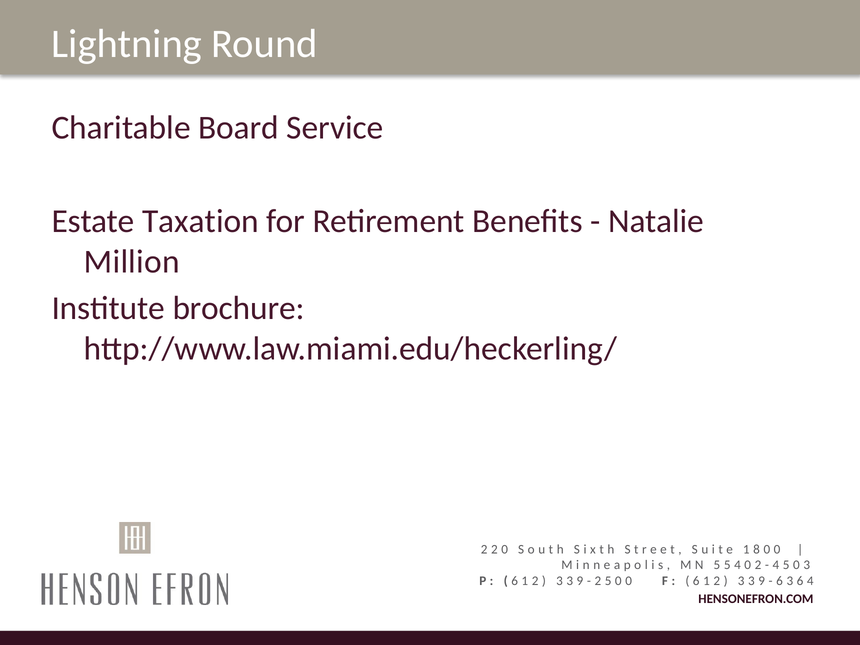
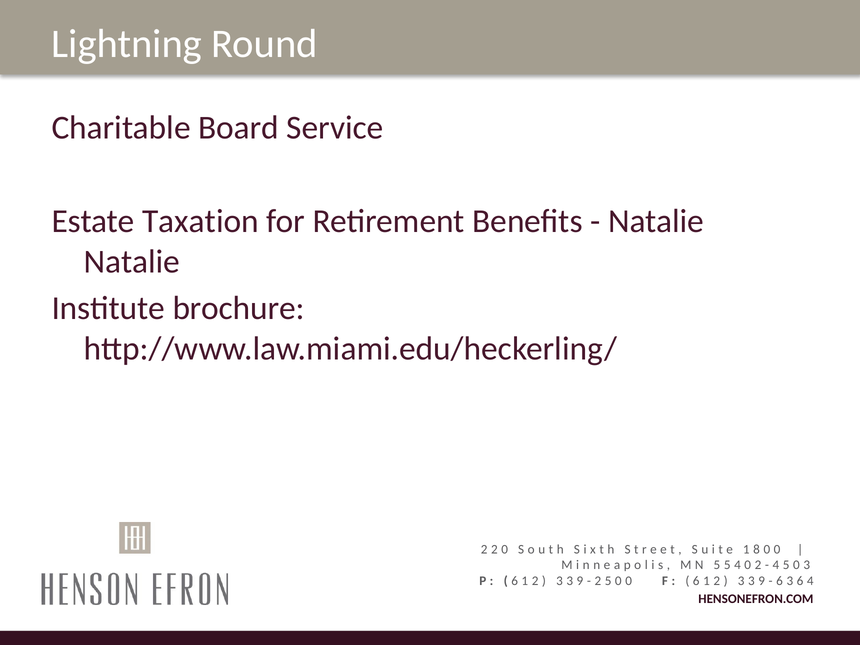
Million: Million -> Natalie (132, 261)
